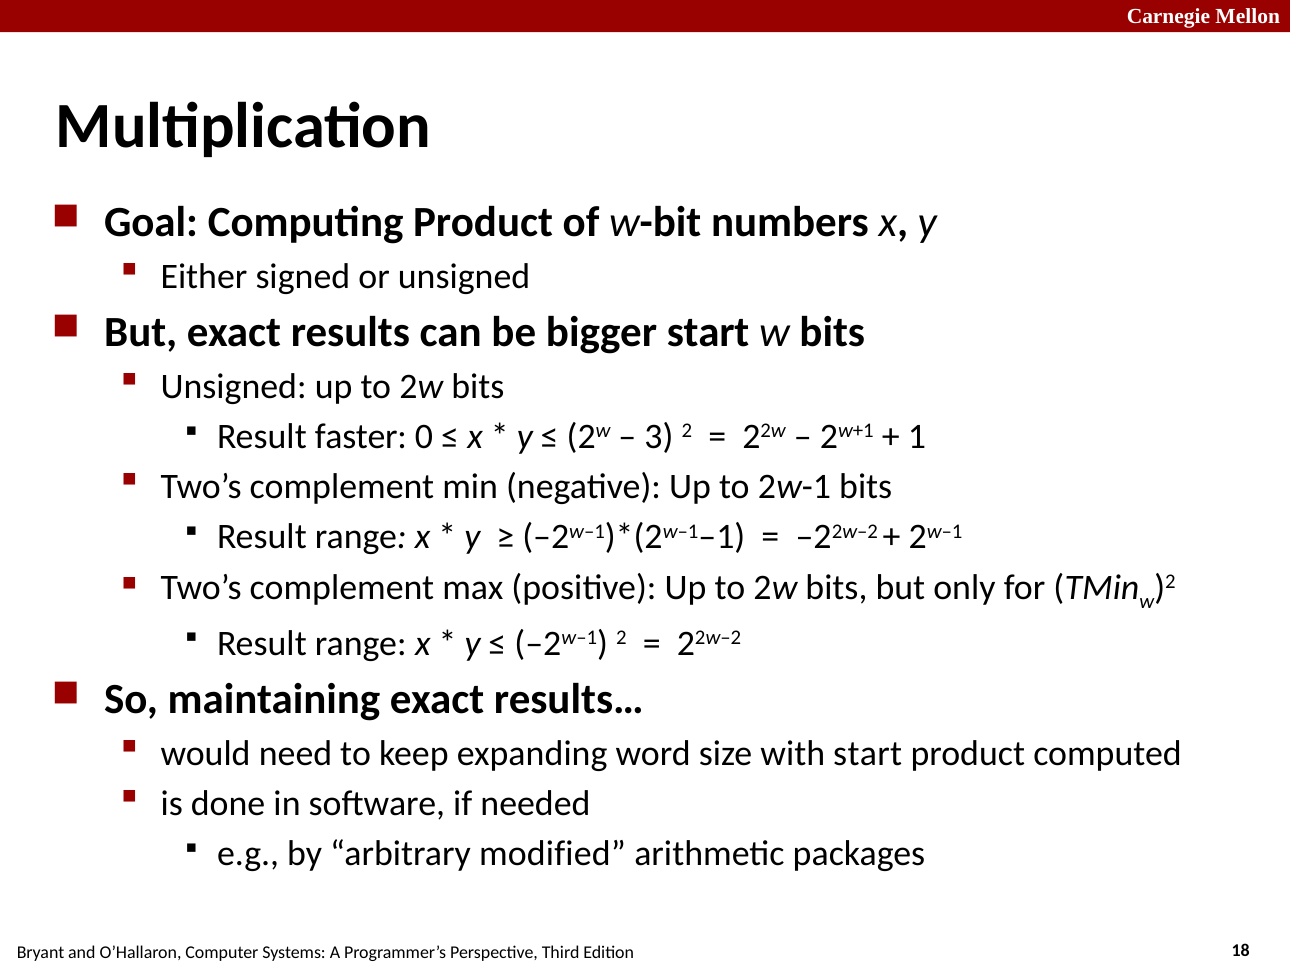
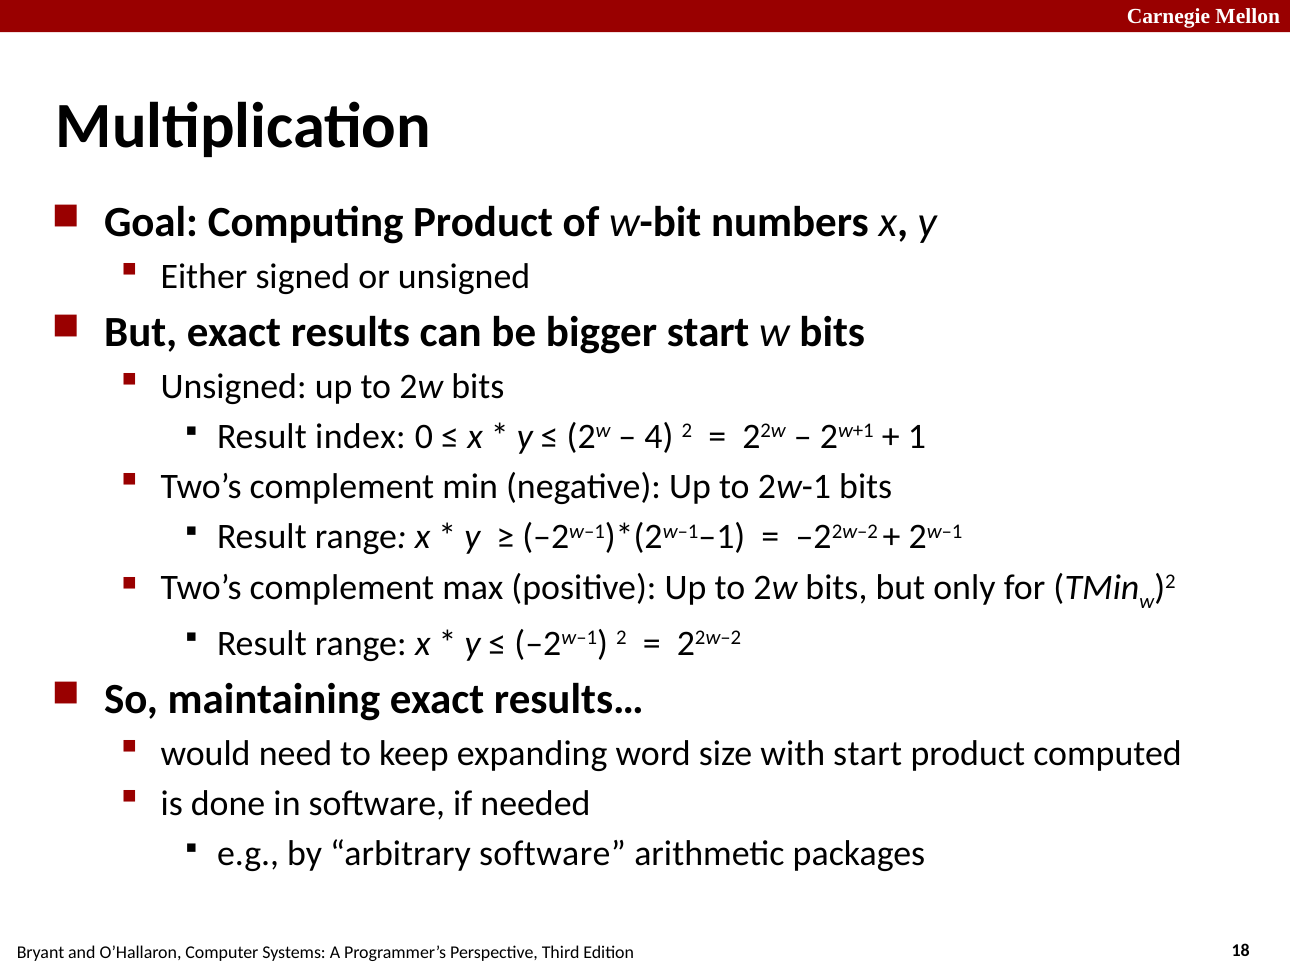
faster: faster -> index (361, 437)
3: 3 -> 4 (659, 437)
arbitrary modified: modified -> software (552, 854)
